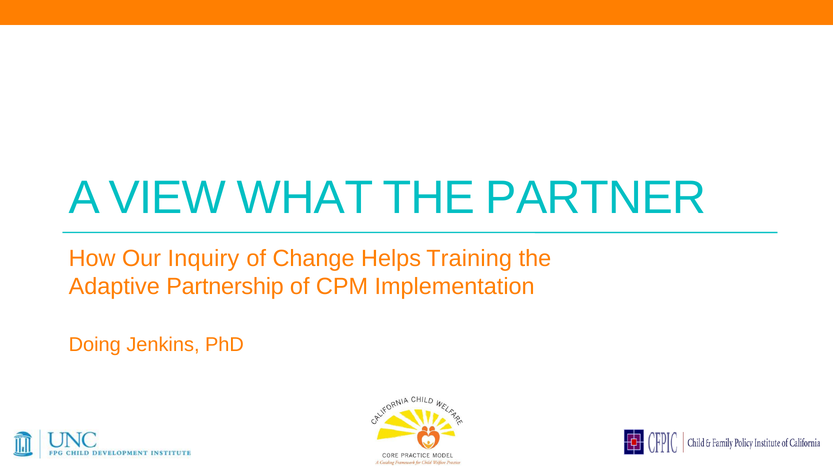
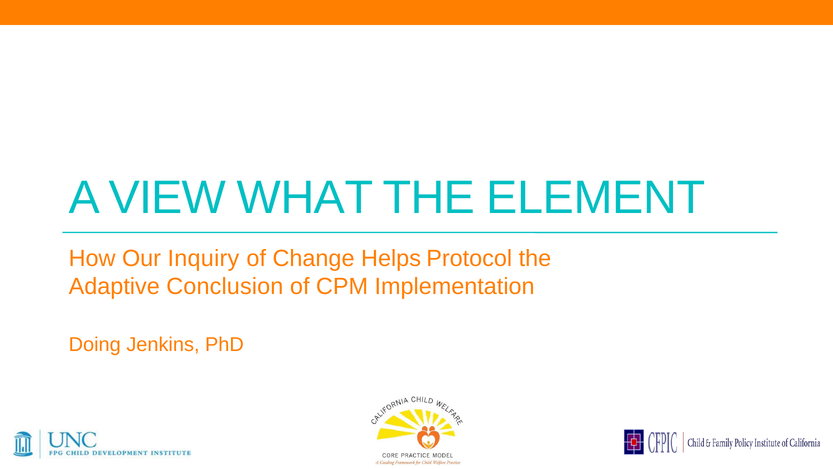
PARTNER: PARTNER -> ELEMENT (596, 197)
Training: Training -> Protocol (469, 258)
Partnership: Partnership -> Conclusion (225, 286)
